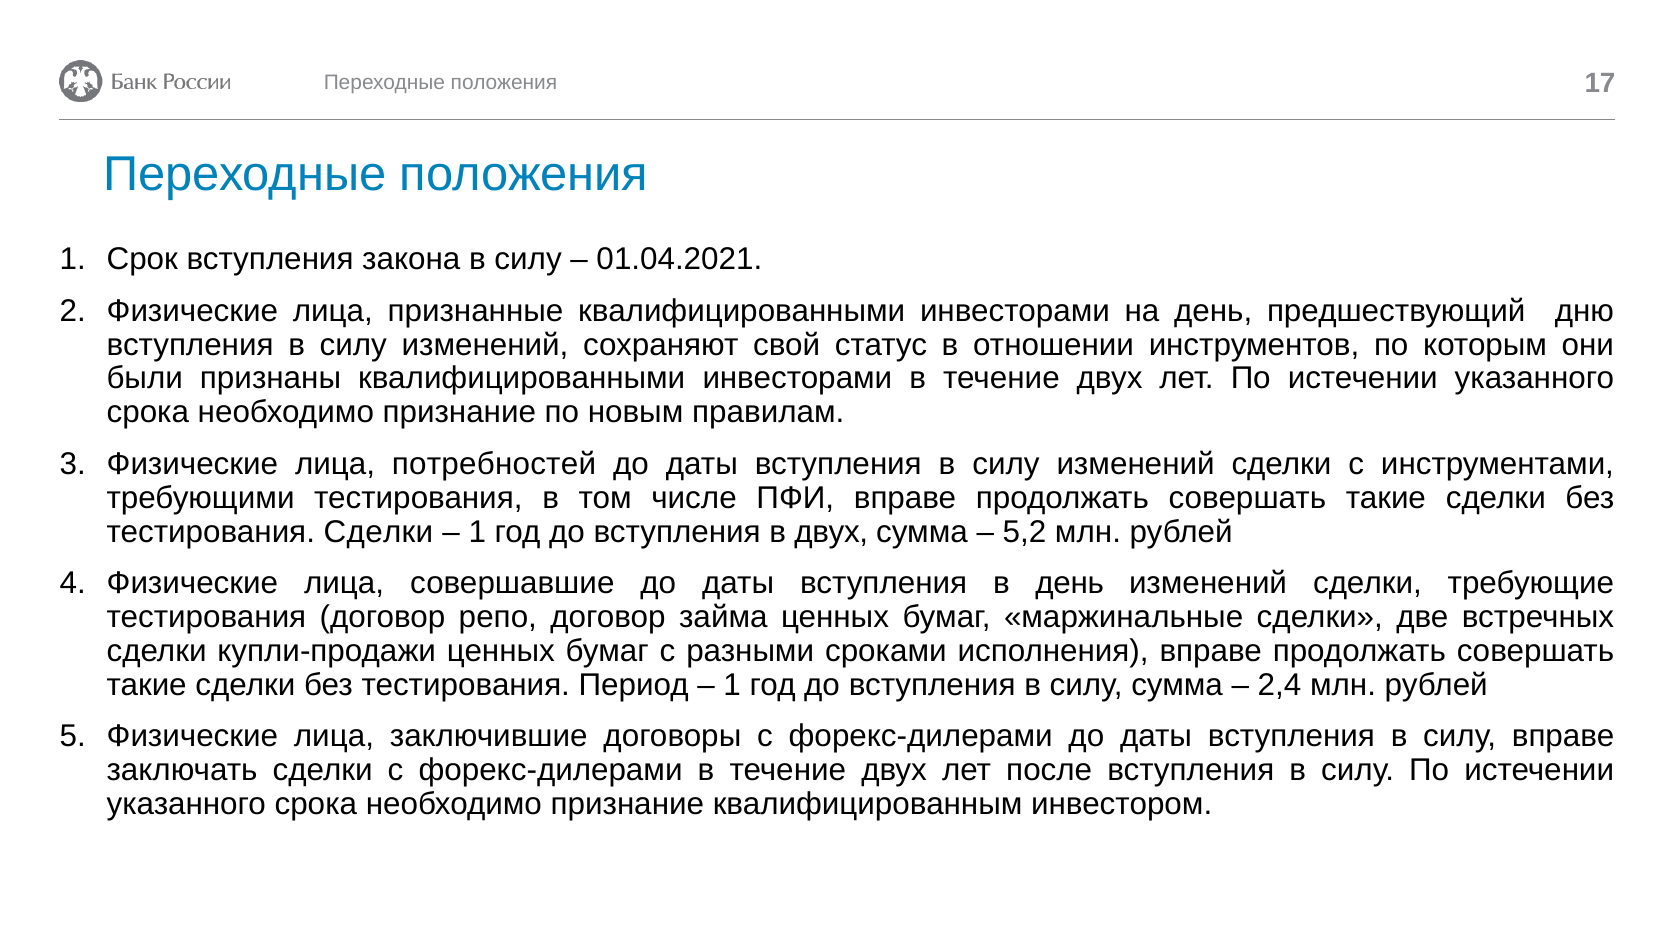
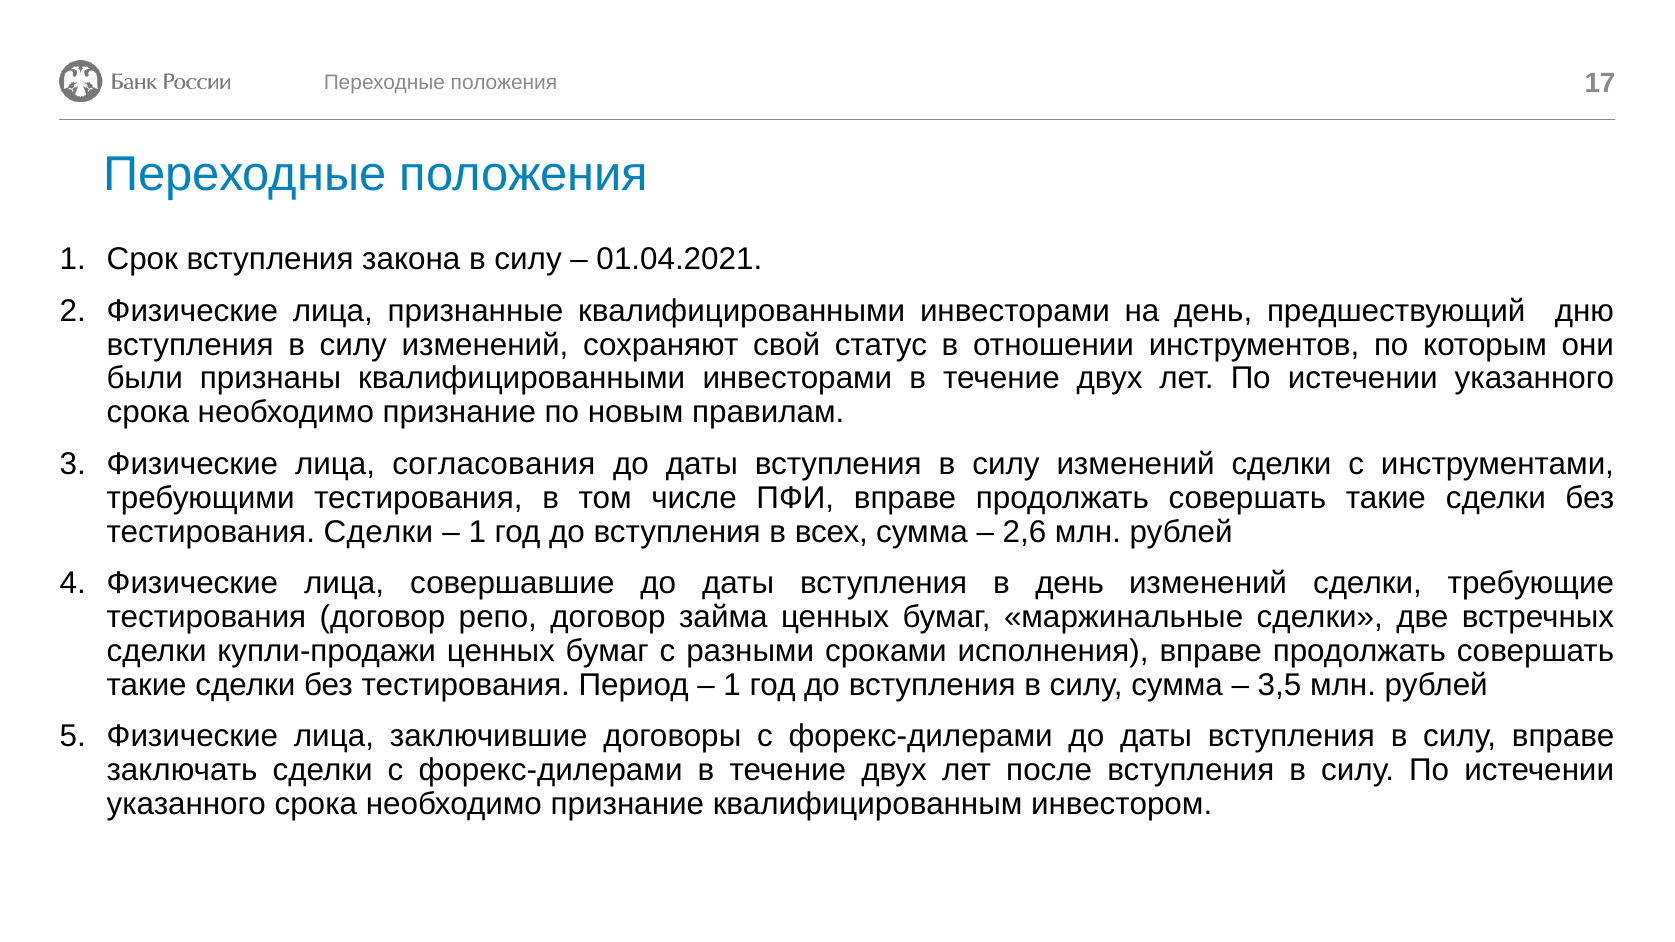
потребностей: потребностей -> согласования (494, 464)
в двух: двух -> всех (831, 532)
5,2: 5,2 -> 2,6 (1024, 532)
2,4: 2,4 -> 3,5 (1280, 685)
